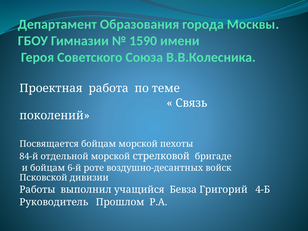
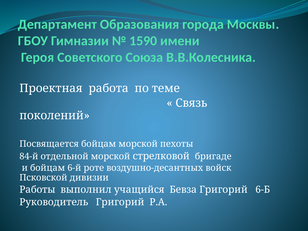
4-Б: 4-Б -> 6-Б (263, 190)
Руководитель Прошлом: Прошлом -> Григорий (120, 202)
